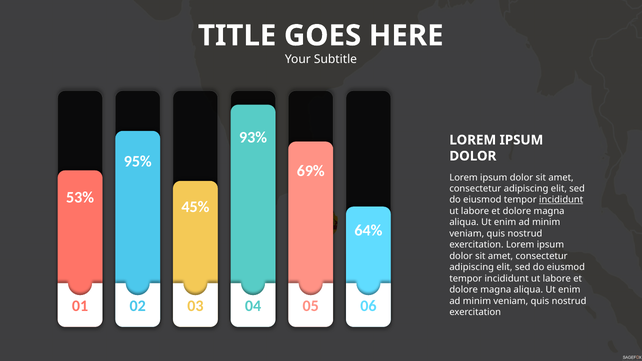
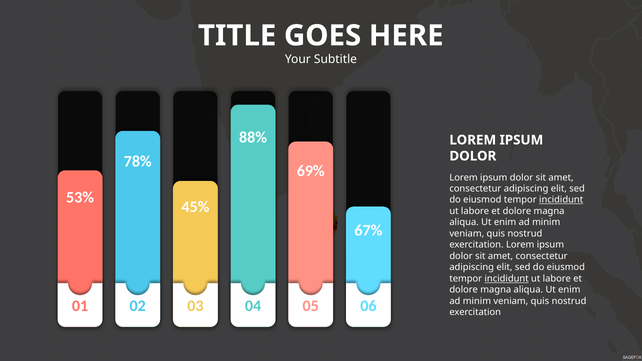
93%: 93% -> 88% (253, 137)
95%: 95% -> 78% (138, 161)
64%: 64% -> 67% (368, 230)
incididunt underline: none -> present (507, 279)
